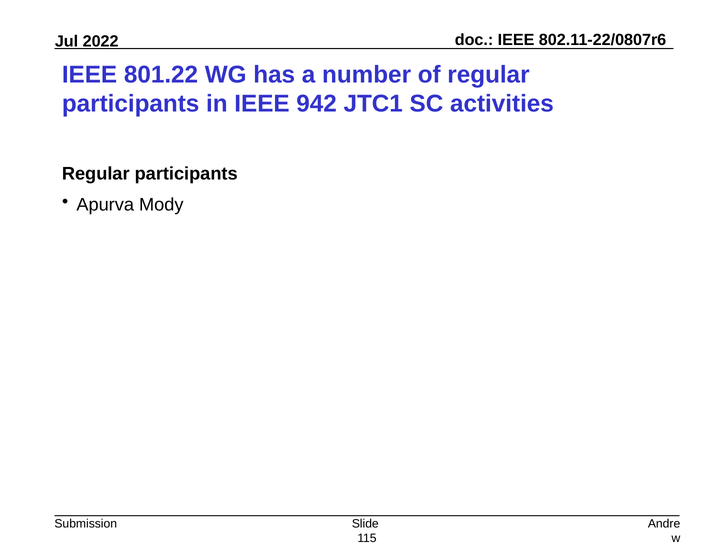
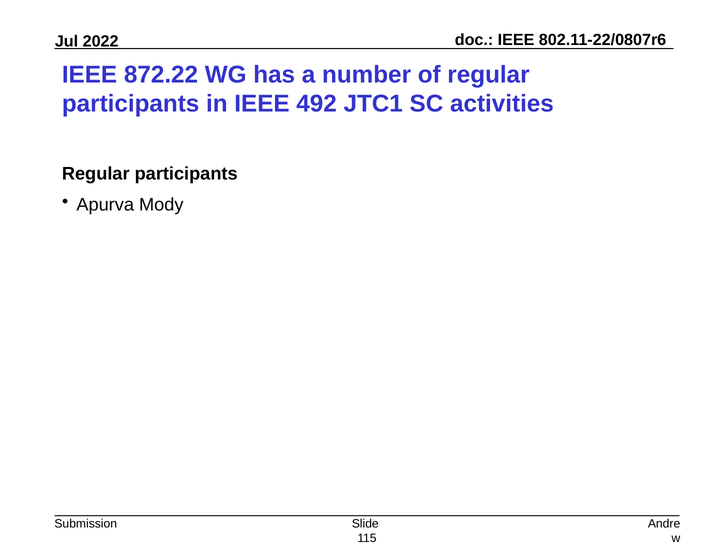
801.22: 801.22 -> 872.22 (161, 75)
942: 942 -> 492 (317, 104)
